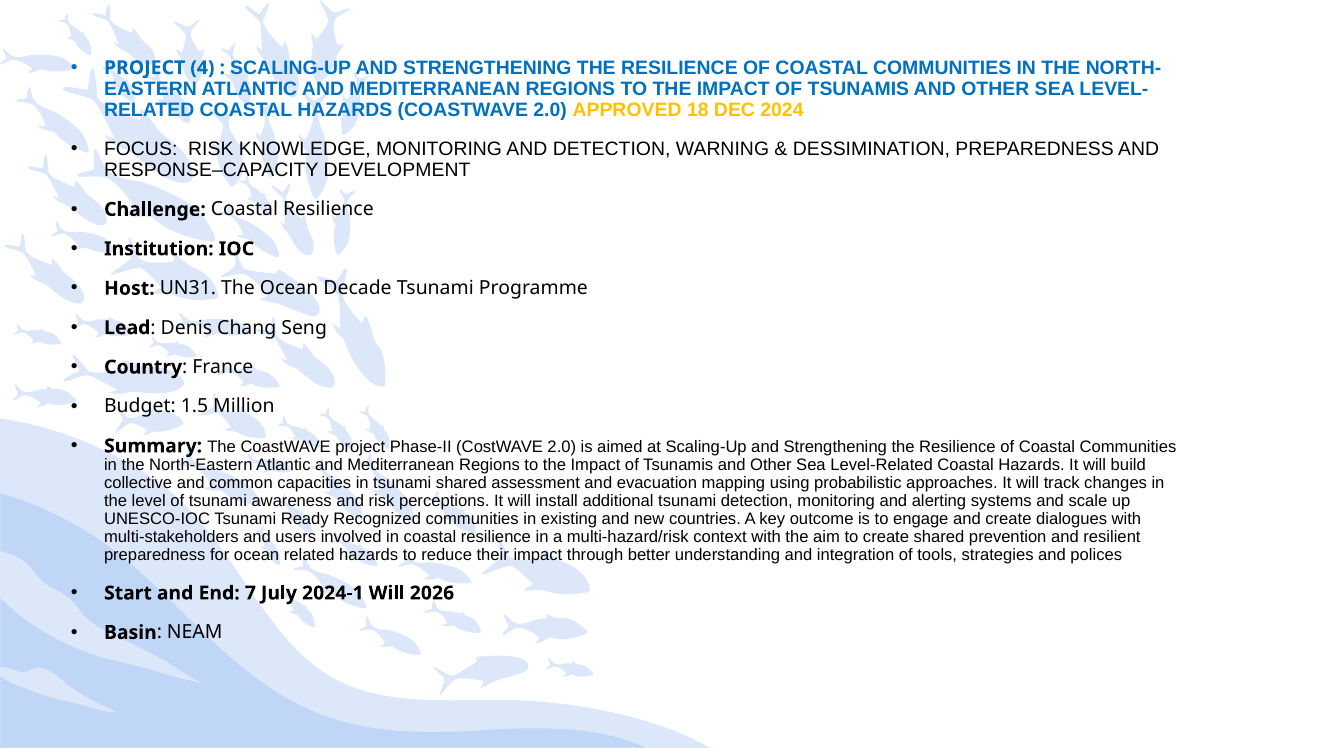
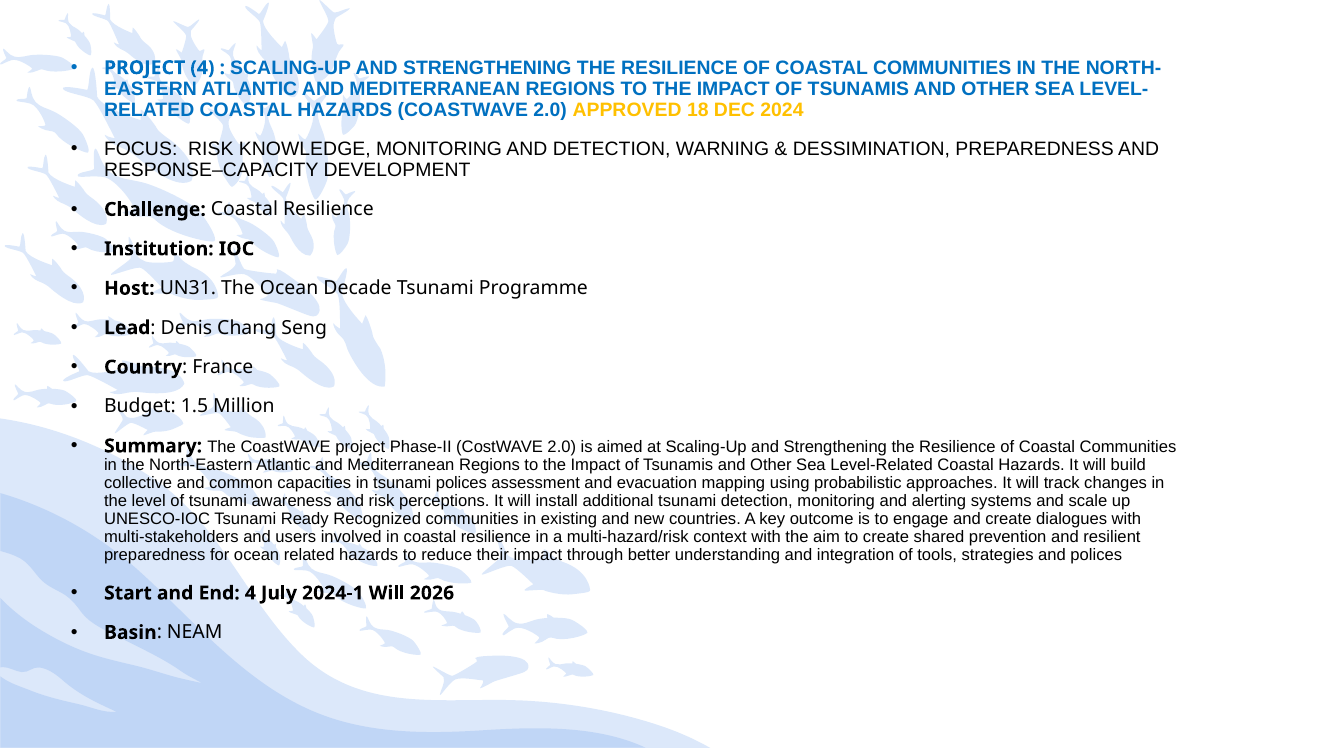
tsunami shared: shared -> polices (461, 484)
End 7: 7 -> 4 (250, 593)
